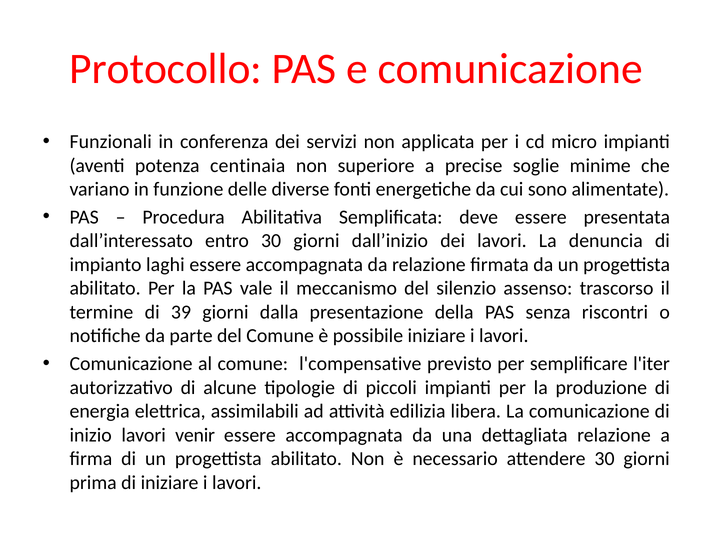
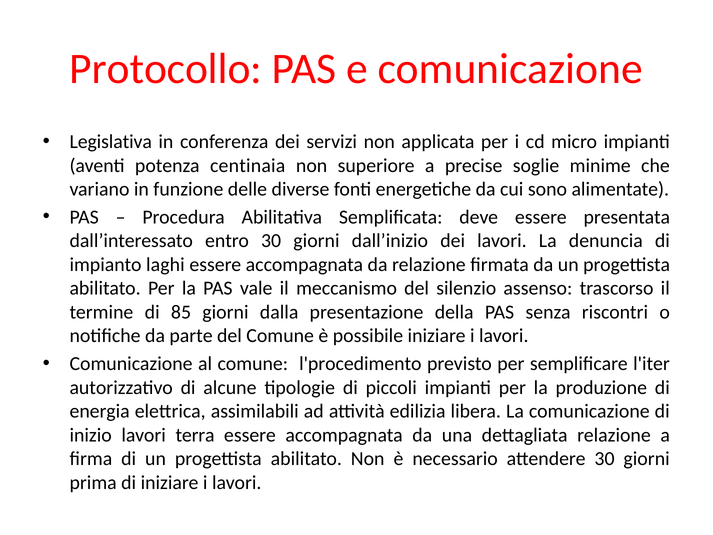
Funzionali: Funzionali -> Legislativa (111, 142)
39: 39 -> 85 (181, 312)
l'compensative: l'compensative -> l'procedimento (360, 364)
venir: venir -> terra (195, 435)
